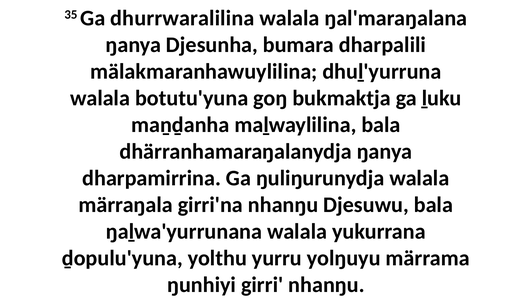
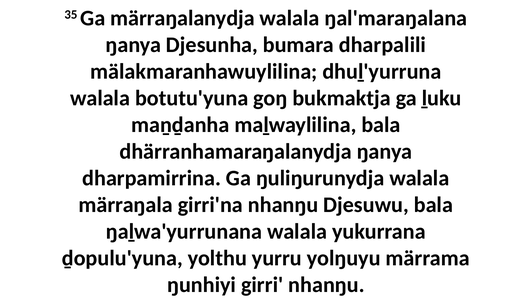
dhurrwaralilina: dhurrwaralilina -> märraŋalanydja (182, 18)
